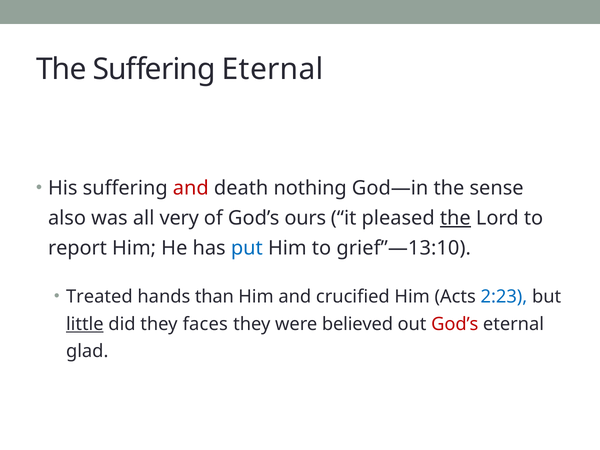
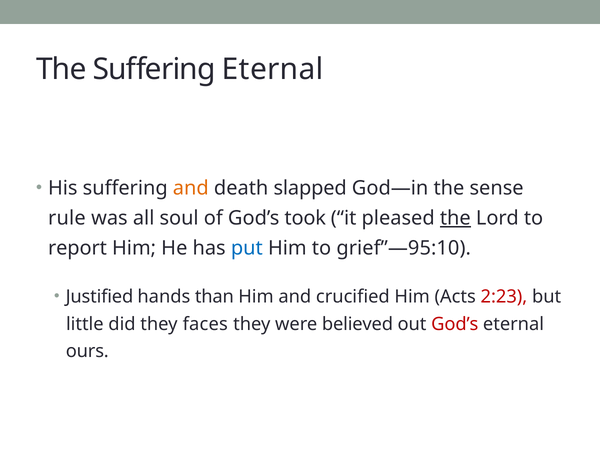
and colour: red -> orange (191, 188)
nothing: nothing -> slapped (310, 188)
also: also -> rule (67, 218)
very: very -> soul (179, 218)
ours: ours -> took (305, 218)
grief”—13:10: grief”—13:10 -> grief”—95:10 (404, 248)
Treated: Treated -> Justified (99, 297)
2:23 colour: blue -> red (504, 297)
little underline: present -> none (85, 324)
glad: glad -> ours (87, 351)
